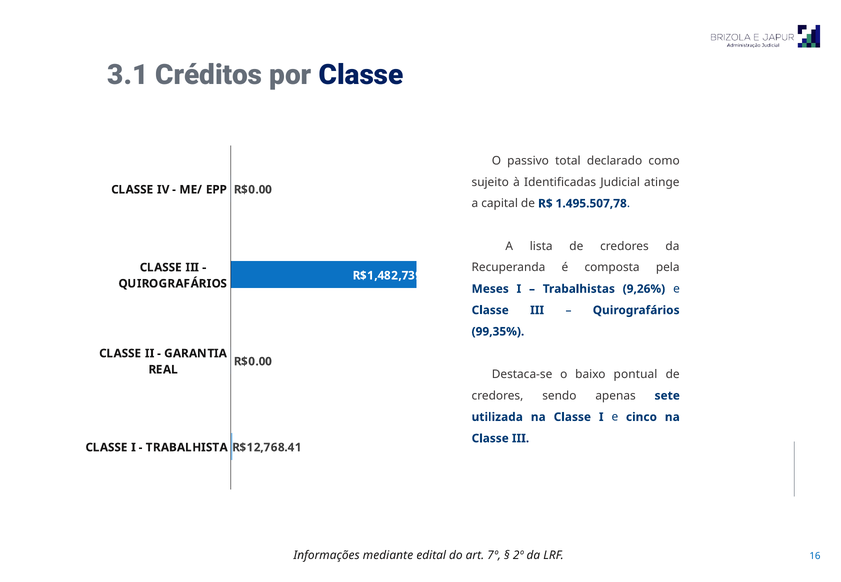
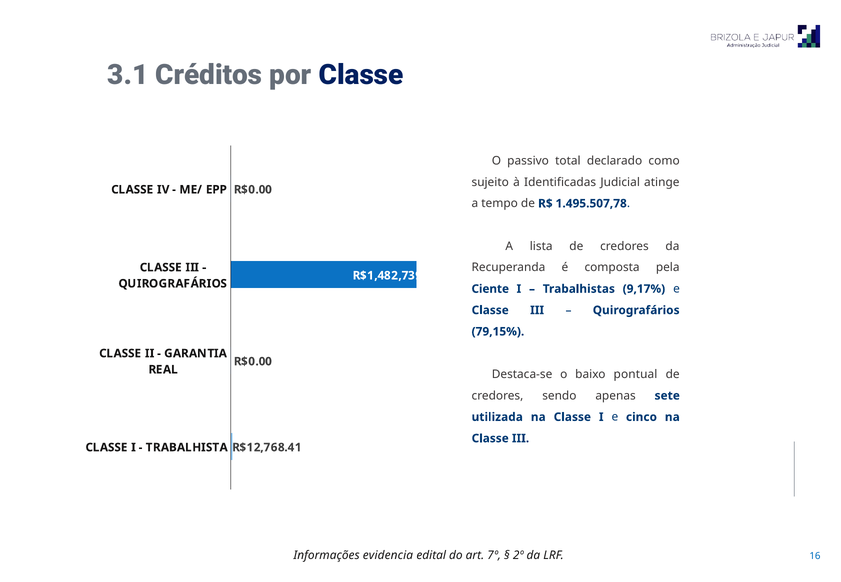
capital: capital -> tempo (500, 204)
Meses: Meses -> Ciente (490, 289)
9,26%: 9,26% -> 9,17% (644, 289)
99,35%: 99,35% -> 79,15% (498, 332)
mediante: mediante -> evidencia (388, 555)
